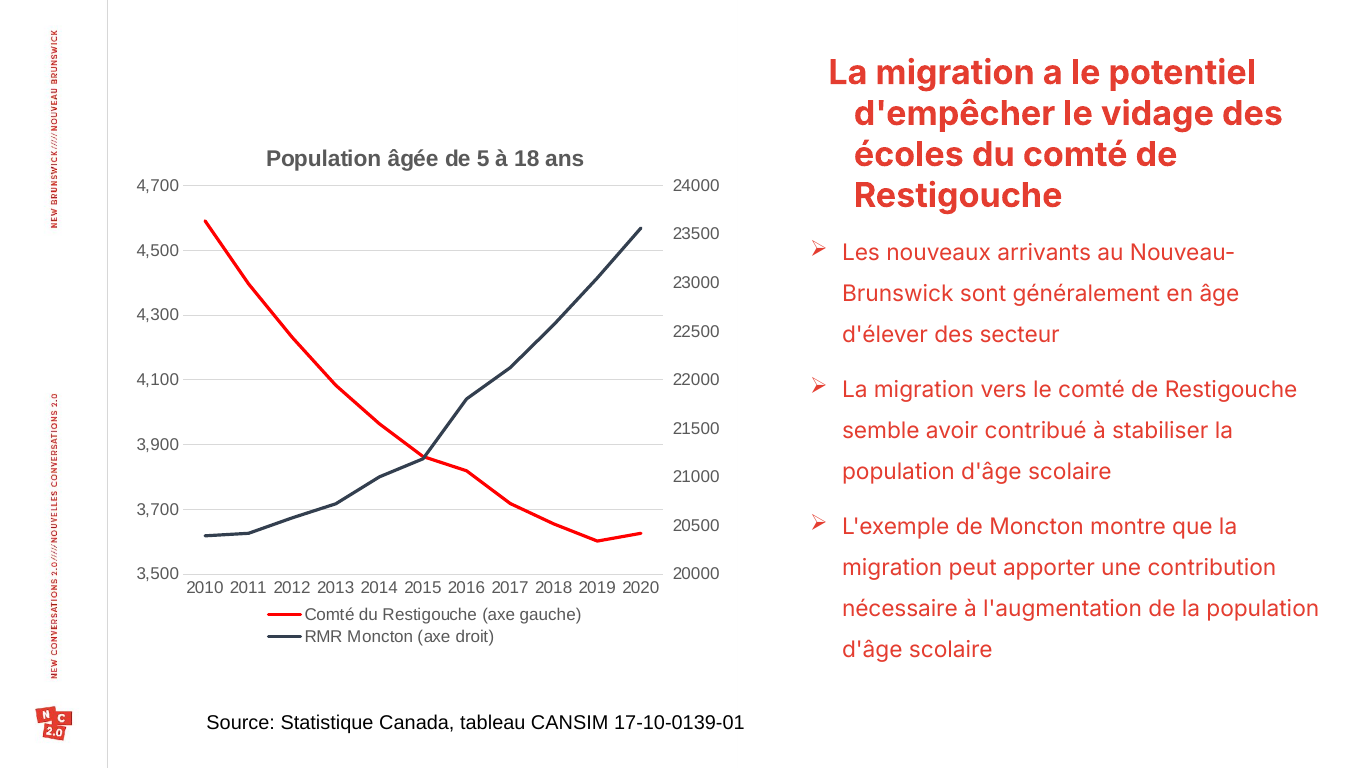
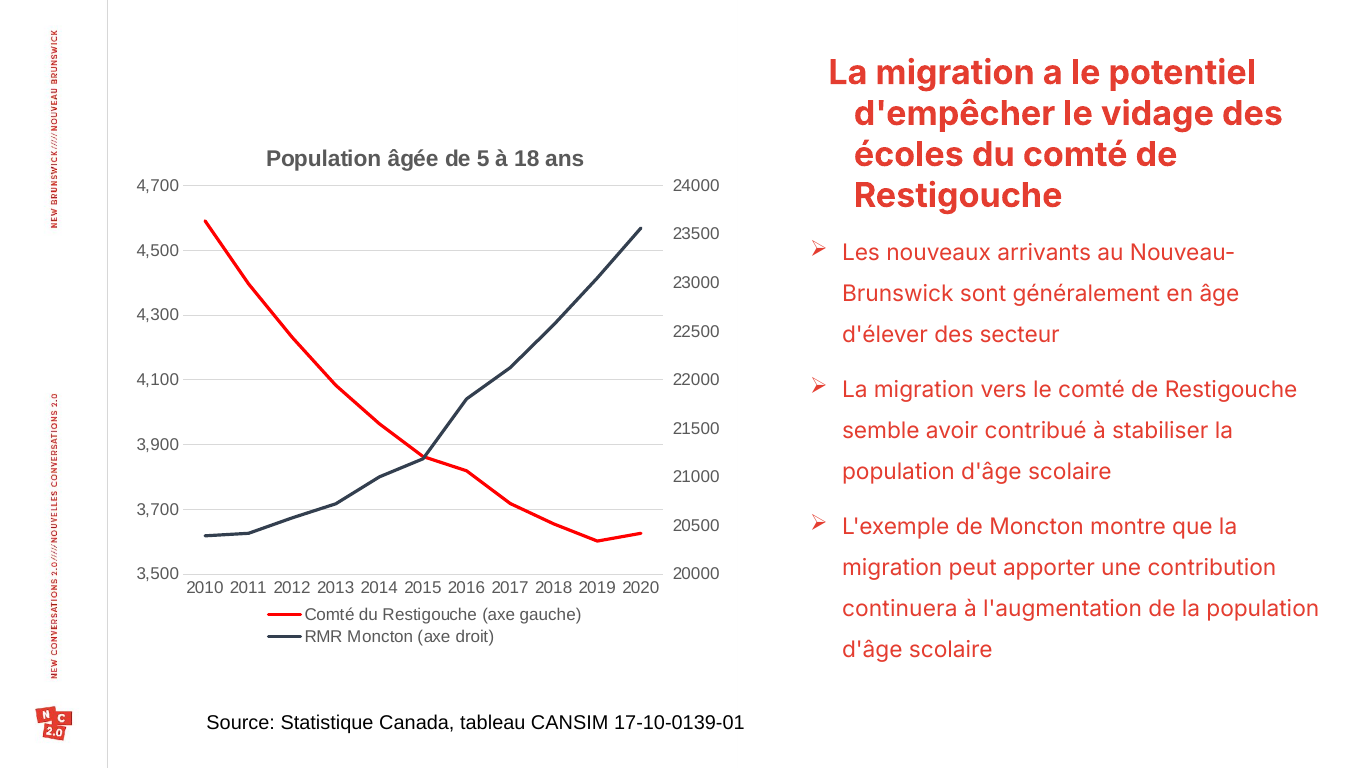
nécessaire: nécessaire -> continuera (900, 609)
